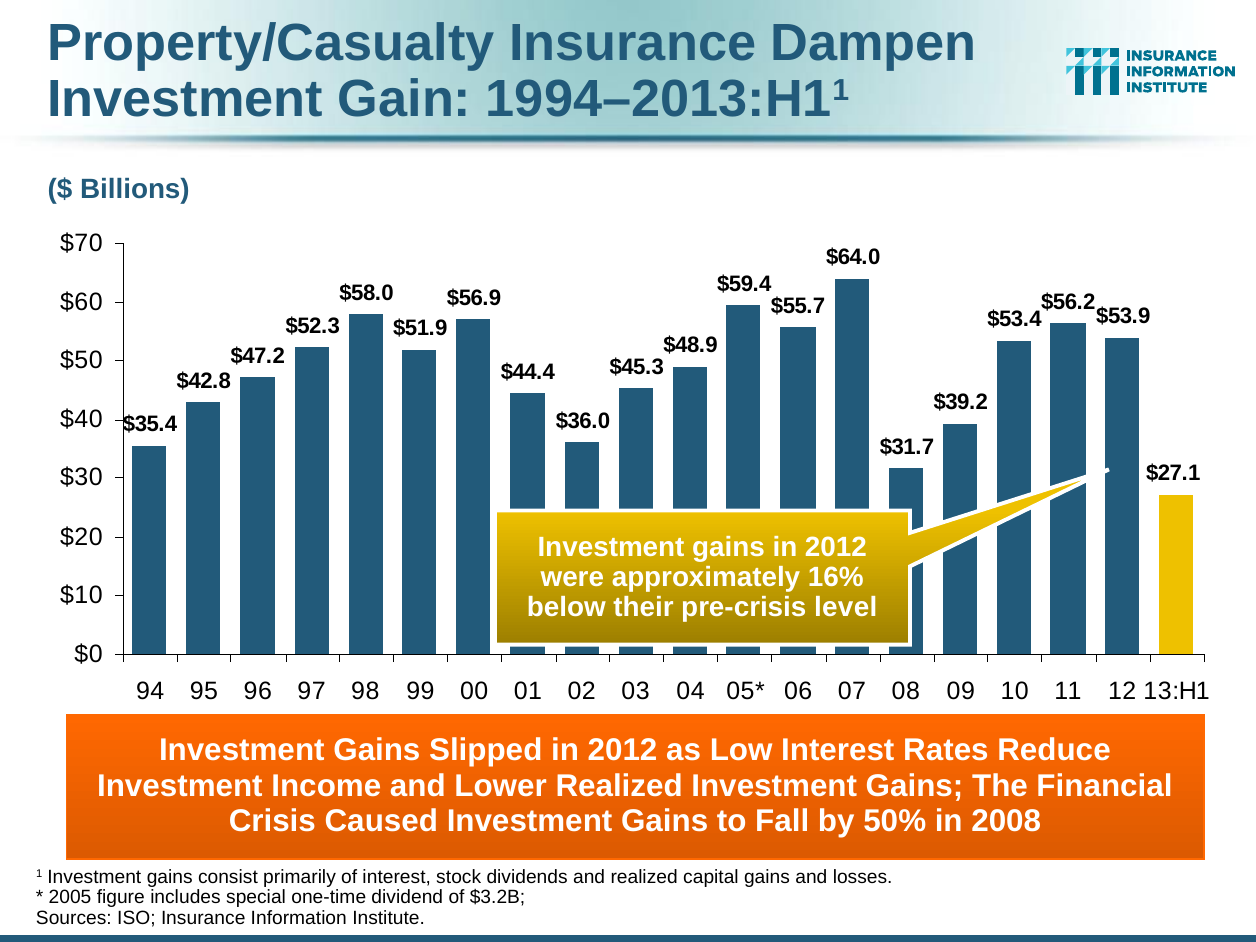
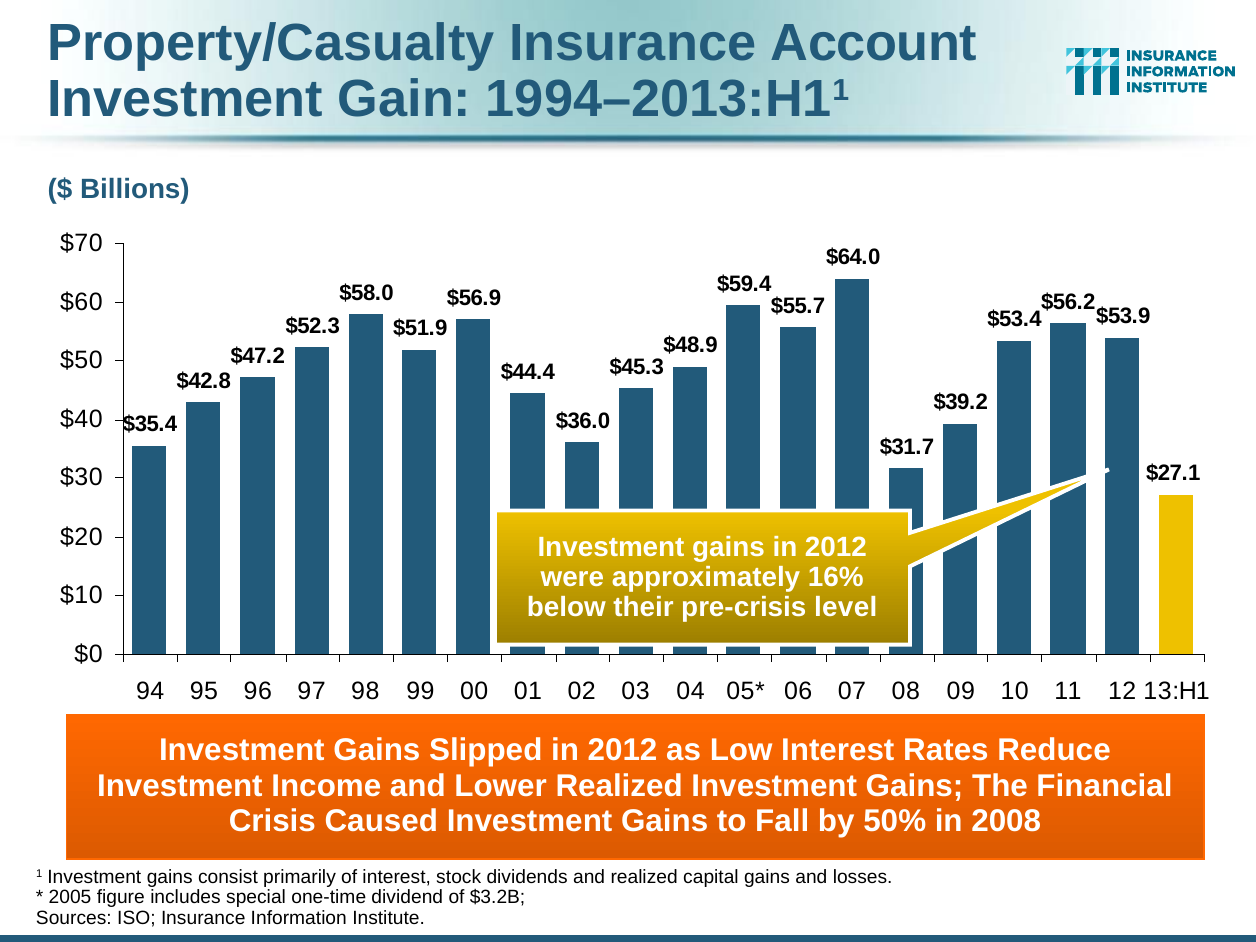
Dampen: Dampen -> Account (874, 43)
